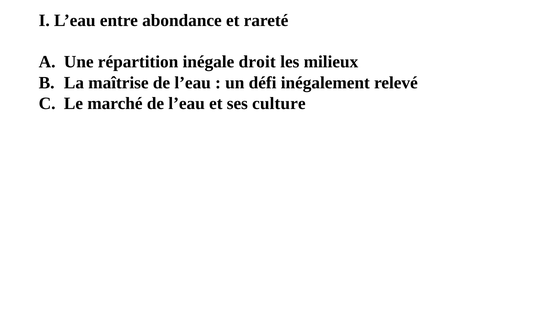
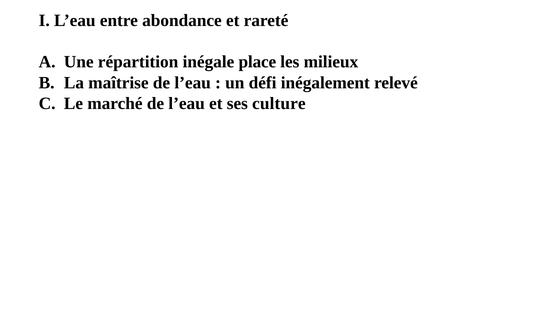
droit: droit -> place (257, 62)
